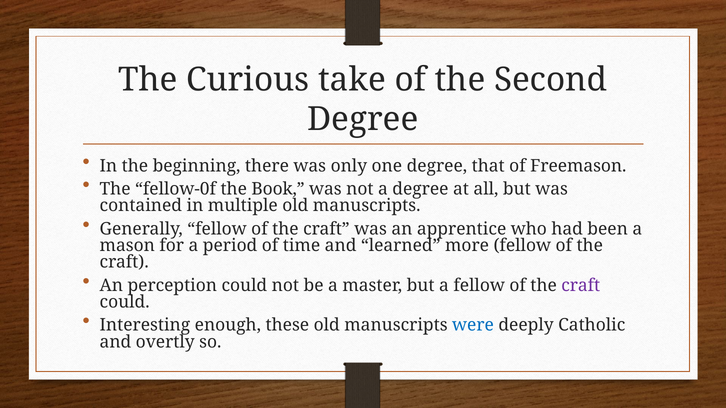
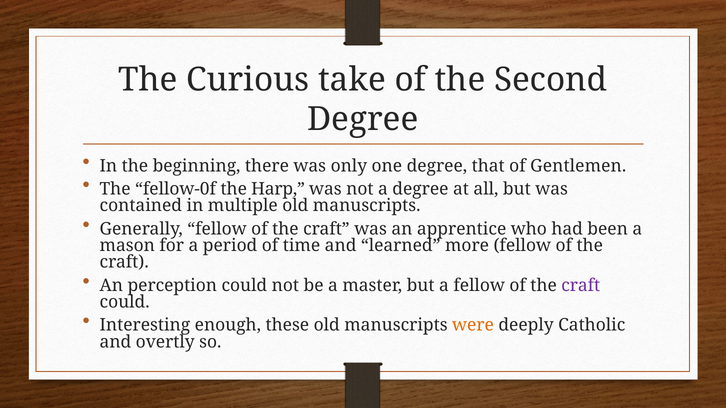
Freemason: Freemason -> Gentlemen (578, 166)
Book: Book -> Harp (278, 189)
were colour: blue -> orange (473, 325)
